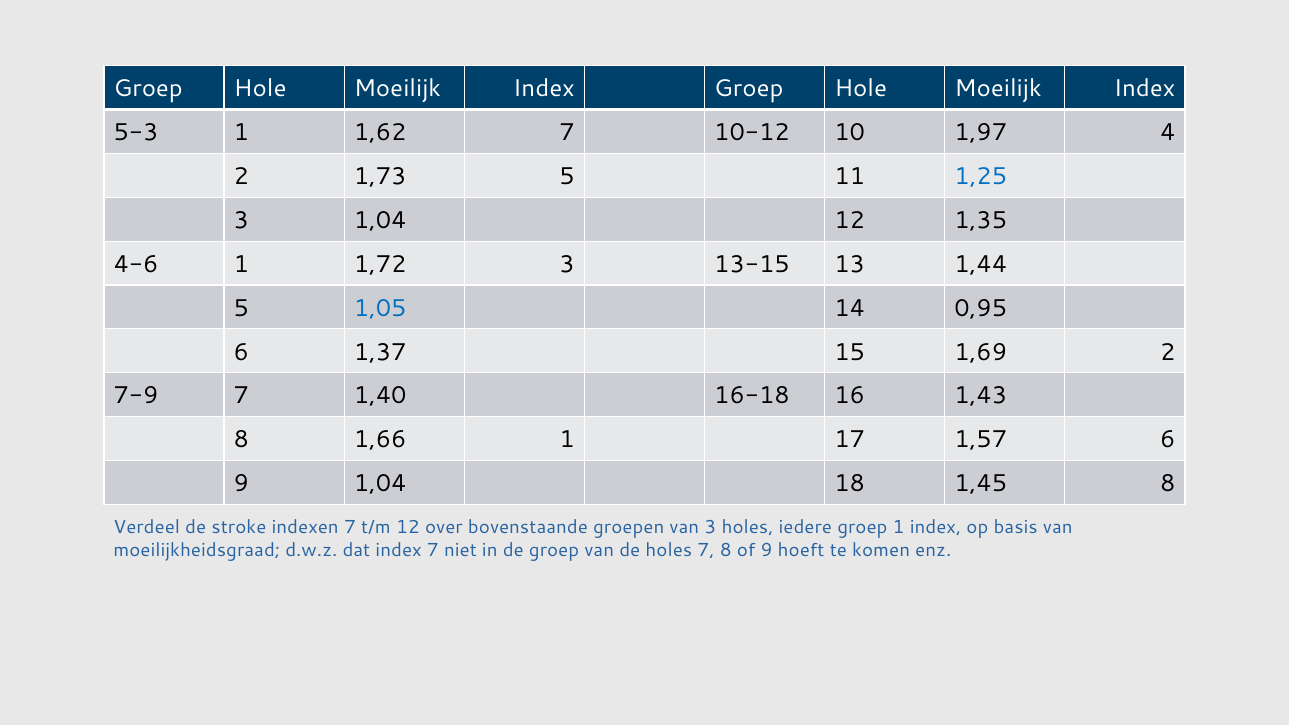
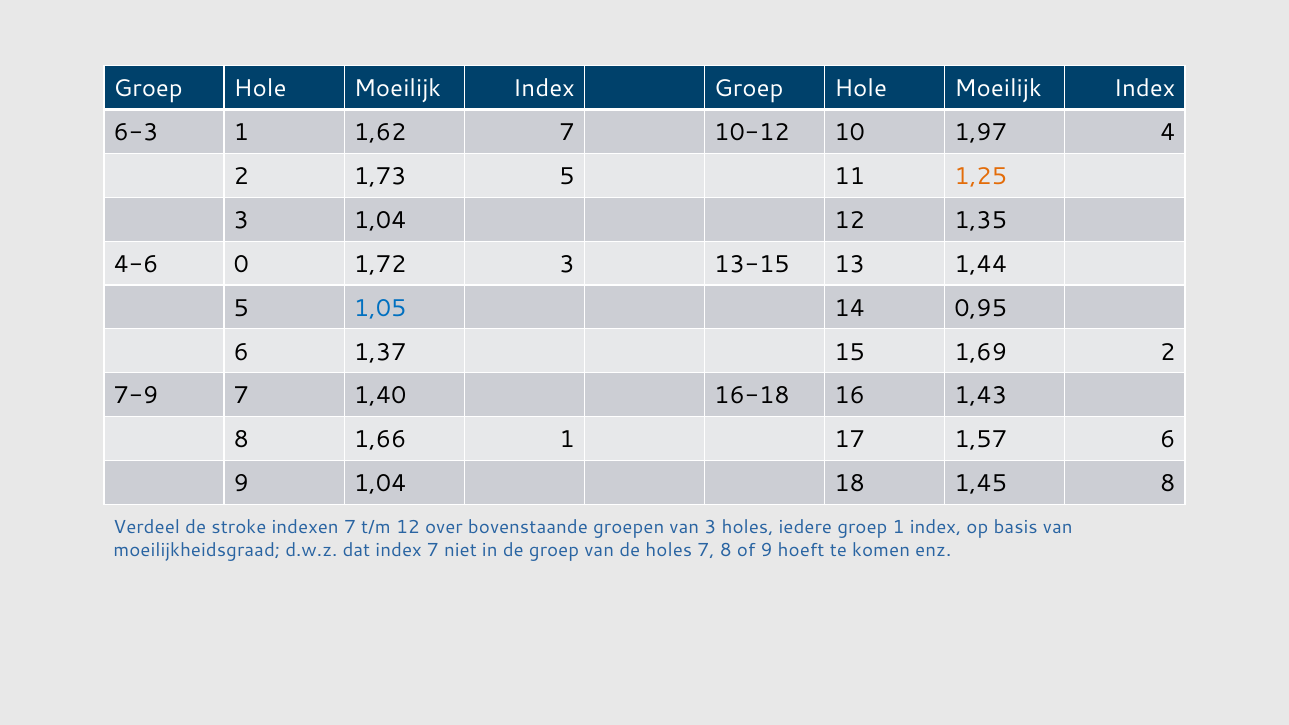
5-3: 5-3 -> 6-3 (136, 133)
1,25 colour: blue -> orange (981, 177)
4-6 1: 1 -> 0 (241, 264)
